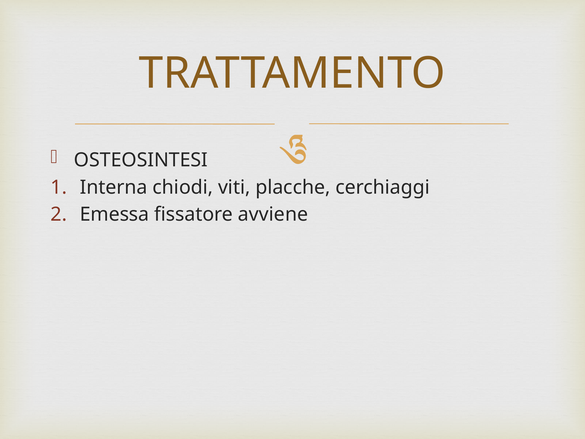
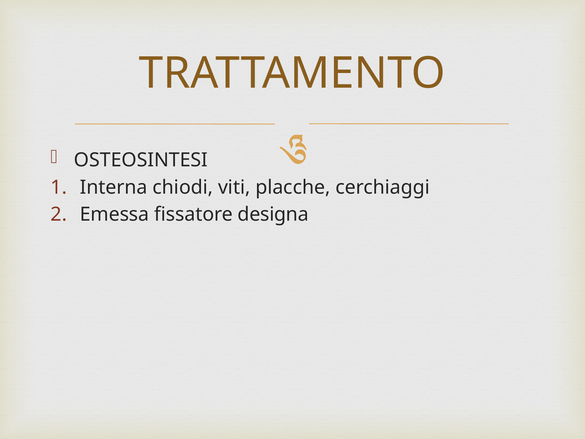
avviene: avviene -> designa (273, 214)
